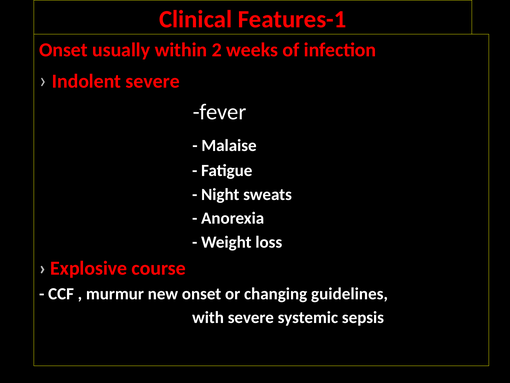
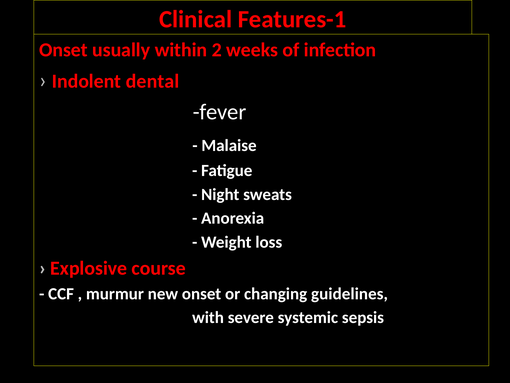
Indolent severe: severe -> dental (153, 81)
